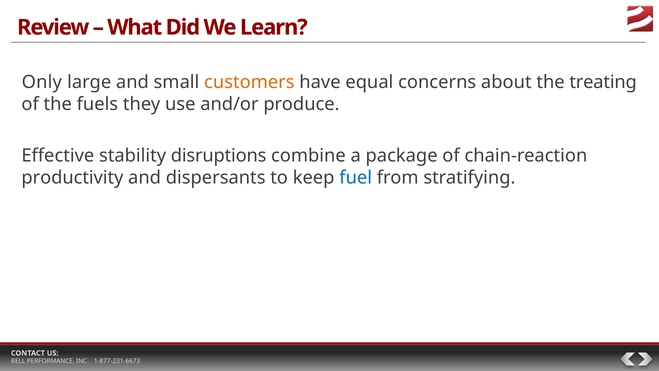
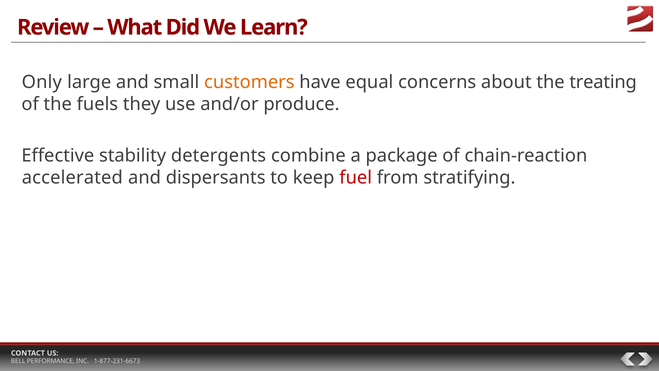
disruptions: disruptions -> detergents (219, 156)
productivity: productivity -> accelerated (72, 178)
fuel colour: blue -> red (356, 178)
